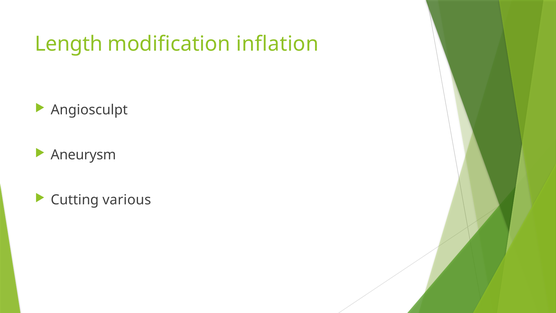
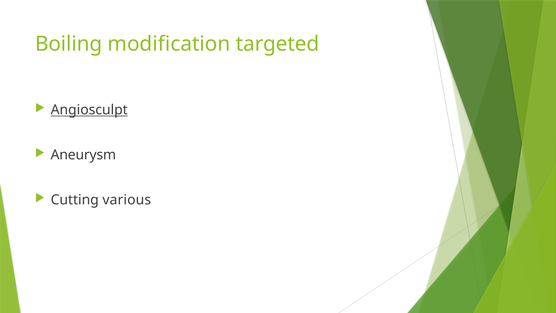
Length: Length -> Boiling (69, 44)
inflation: inflation -> targeted (278, 44)
Angiosculpt underline: none -> present (89, 110)
